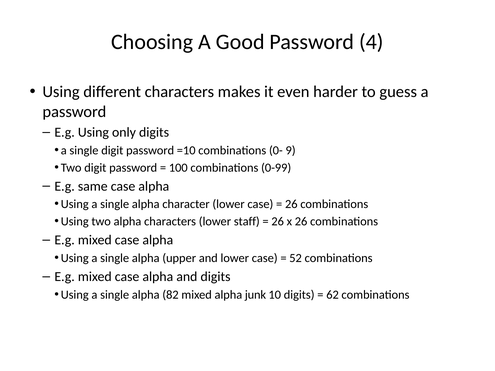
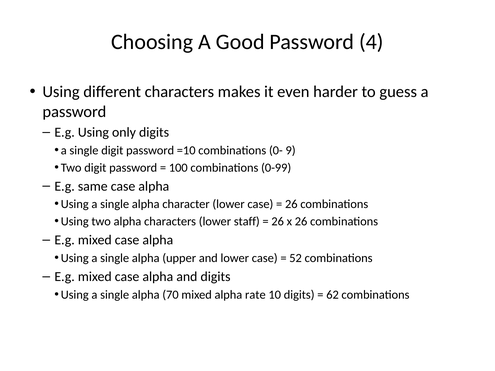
82: 82 -> 70 (170, 295)
junk: junk -> rate (255, 295)
